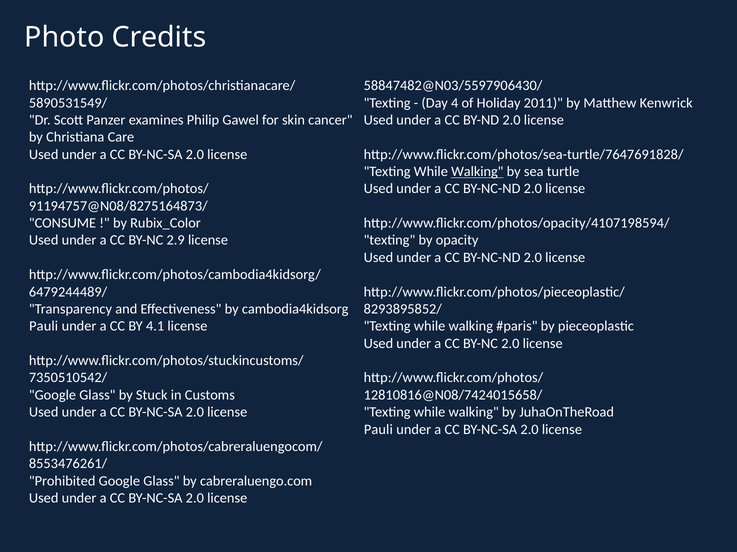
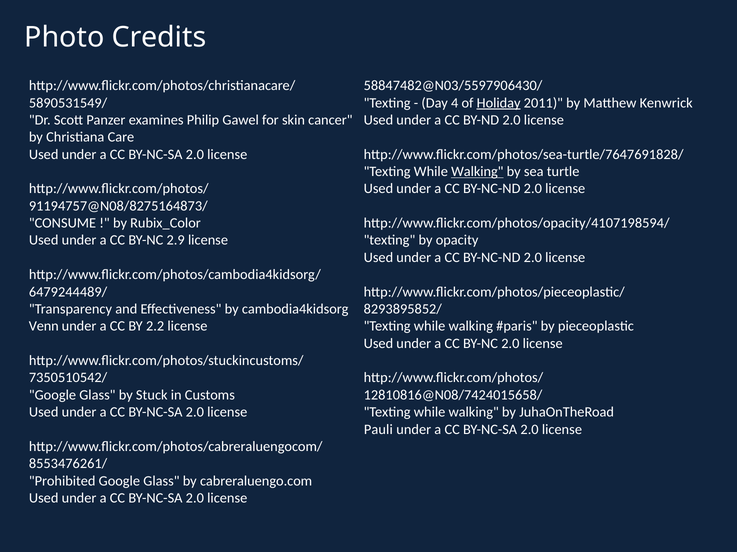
Holiday underline: none -> present (499, 103)
Pauli: Pauli -> Venn (44, 327)
4.1: 4.1 -> 2.2 (155, 327)
